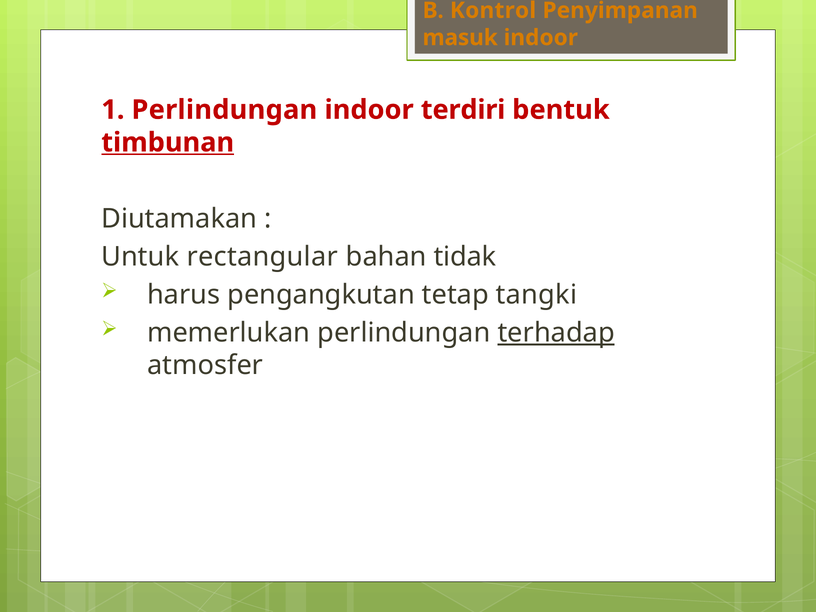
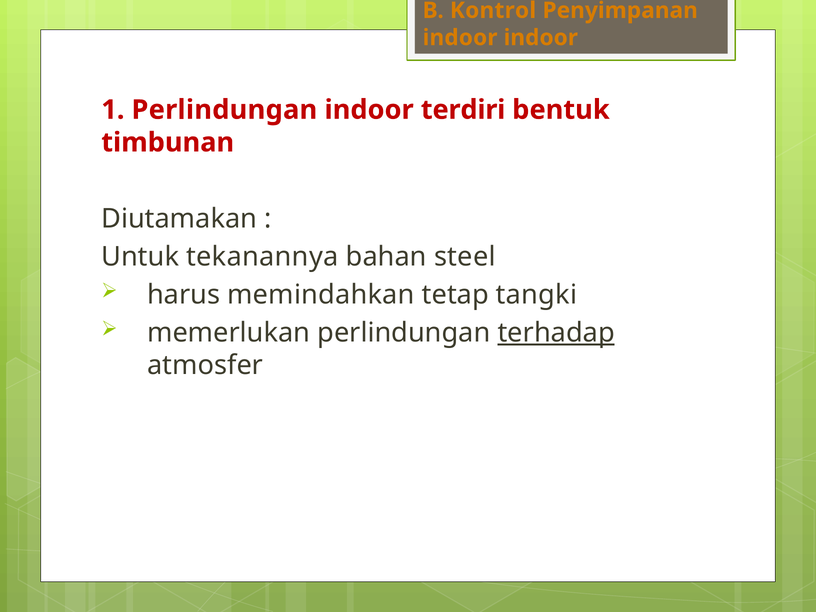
masuk: masuk -> indoor (460, 38)
timbunan underline: present -> none (168, 142)
rectangular: rectangular -> tekanannya (262, 257)
tidak: tidak -> steel (465, 257)
pengangkutan: pengangkutan -> memindahkan (321, 295)
